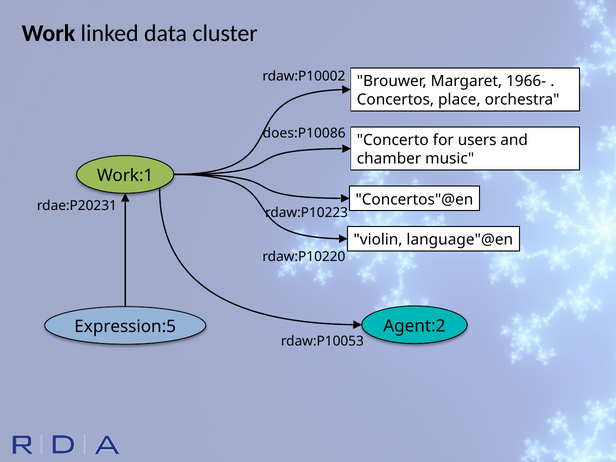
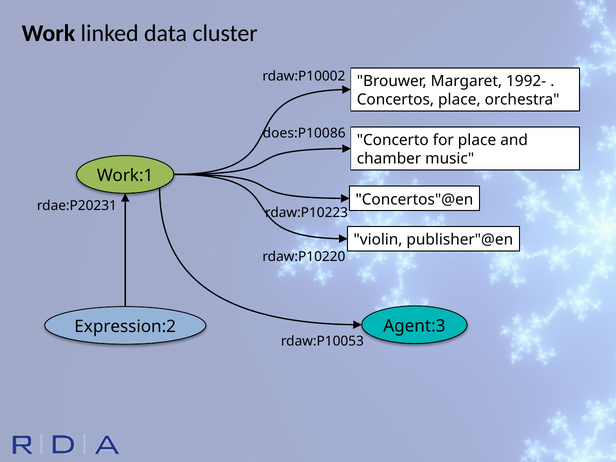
1966-: 1966- -> 1992- (526, 81)
for users: users -> place (477, 140)
language"@en: language"@en -> publisher"@en (460, 240)
Agent:2: Agent:2 -> Agent:3 (414, 326)
Expression:5: Expression:5 -> Expression:2 (125, 327)
